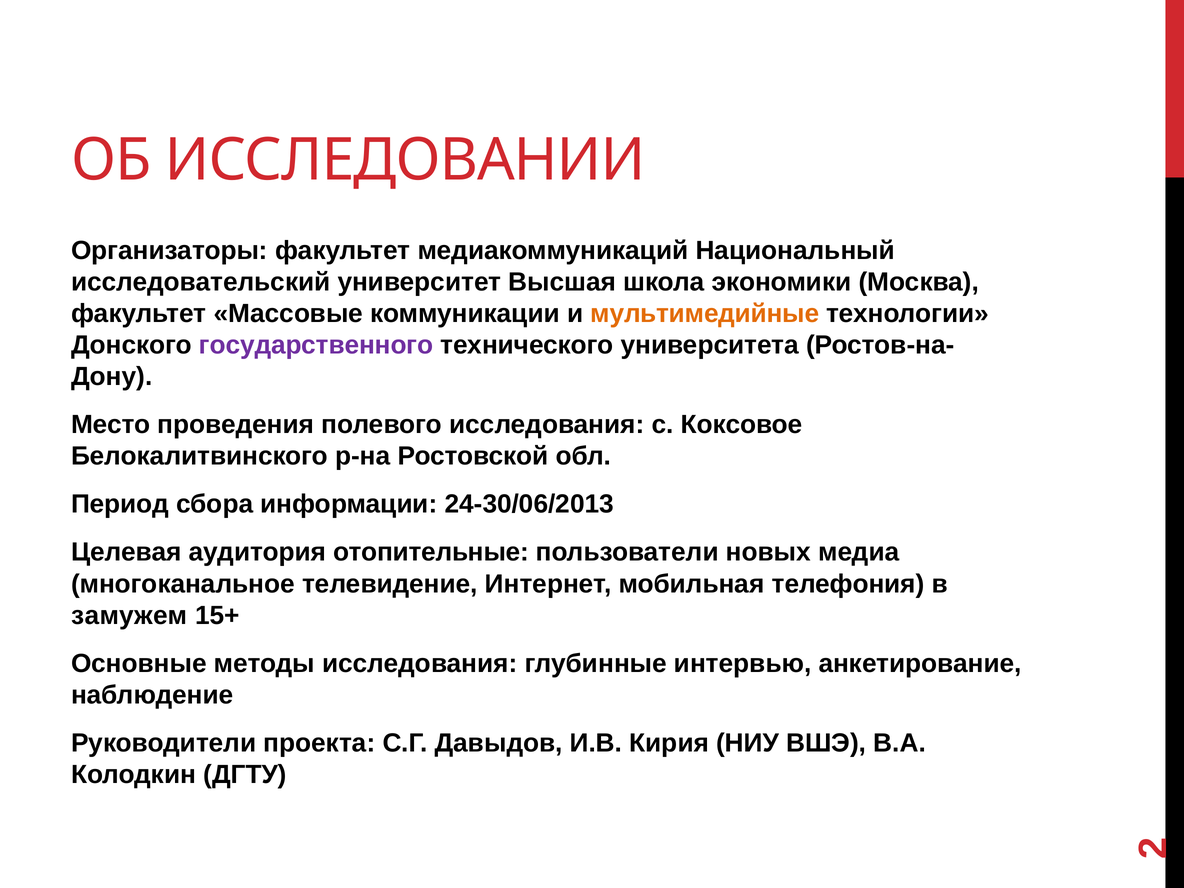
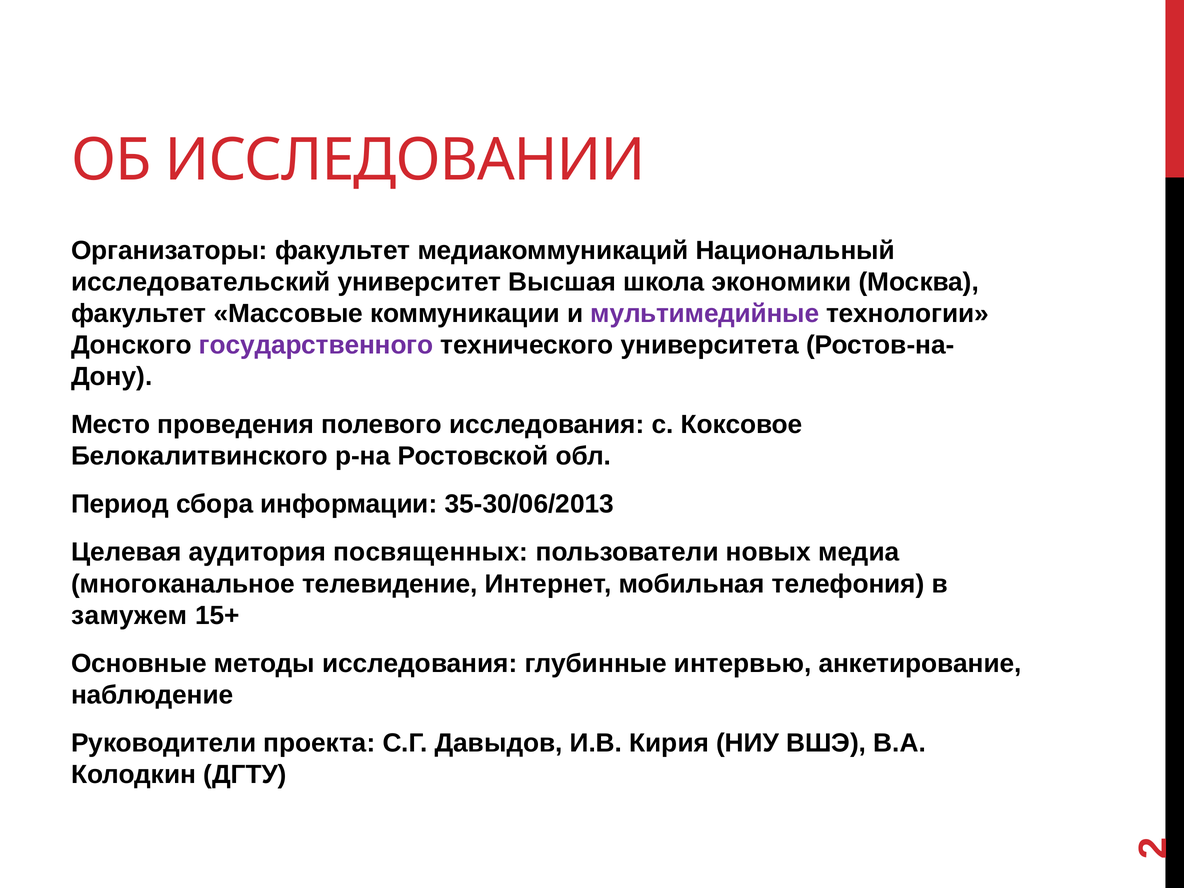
мультимедийные colour: orange -> purple (705, 314)
24-30/06/2013: 24-30/06/2013 -> 35-30/06/2013 (529, 504)
отопительные: отопительные -> посвященных (431, 552)
